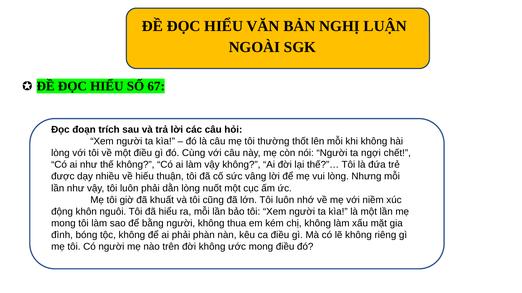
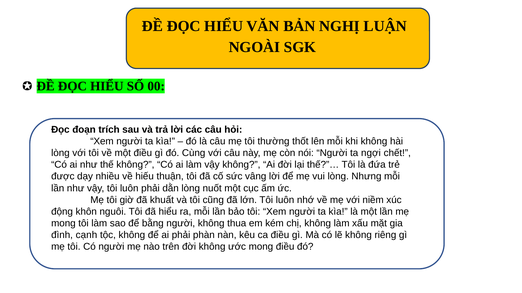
67: 67 -> 00 (156, 86)
bóng: bóng -> cạnh (86, 236)
